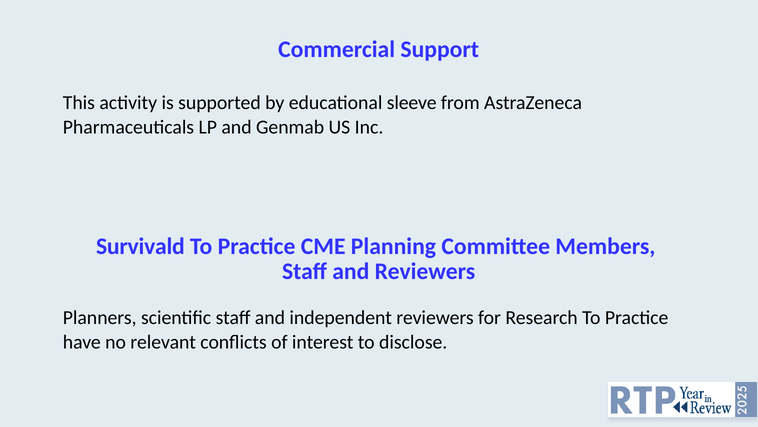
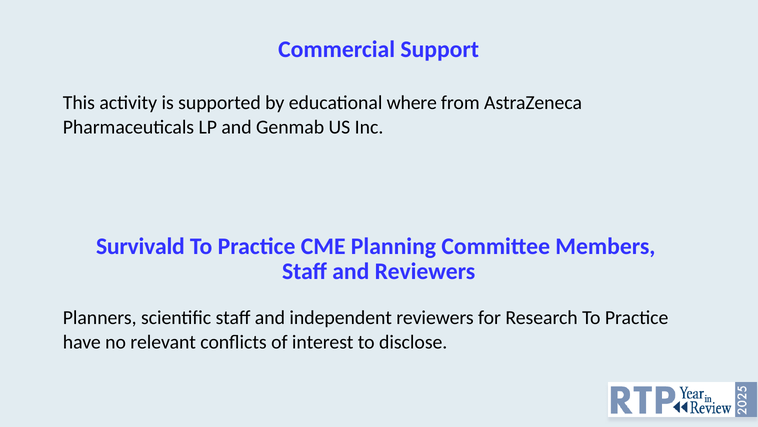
sleeve: sleeve -> where (412, 102)
